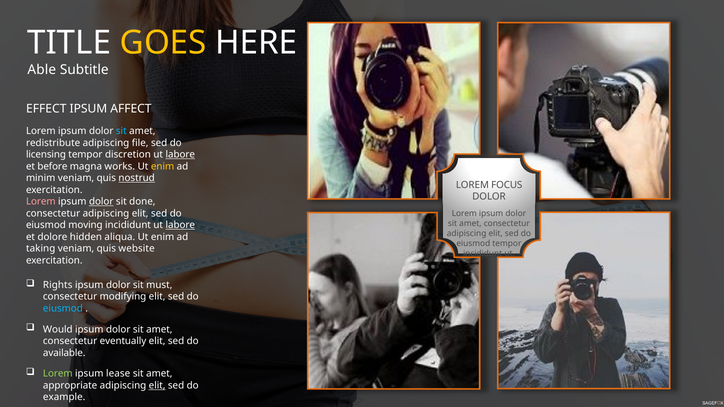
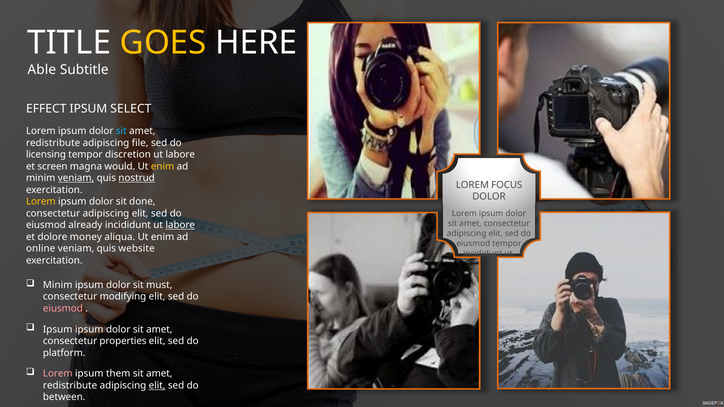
AFFECT: AFFECT -> SELECT (131, 109)
labore underline: present -> none (180, 155)
before: before -> screen (52, 166)
works: works -> would (120, 166)
veniam underline: none -> present (76, 178)
Lorem colour: pink -> yellow (41, 202)
dolor underline: present -> none (101, 202)
moving: moving -> already (85, 225)
hidden: hidden -> money (86, 237)
taking: taking -> online (41, 249)
Rights: Rights -> Minim (58, 285)
eiusmod colour: light blue -> pink (63, 309)
Would: Would -> Ipsum (58, 330)
eventually: eventually -> properties (123, 341)
available: available -> platform (64, 353)
Lorem colour: light green -> pink (58, 374)
lease: lease -> them (118, 374)
appropriate: appropriate -> redistribute (70, 386)
example: example -> between (64, 397)
